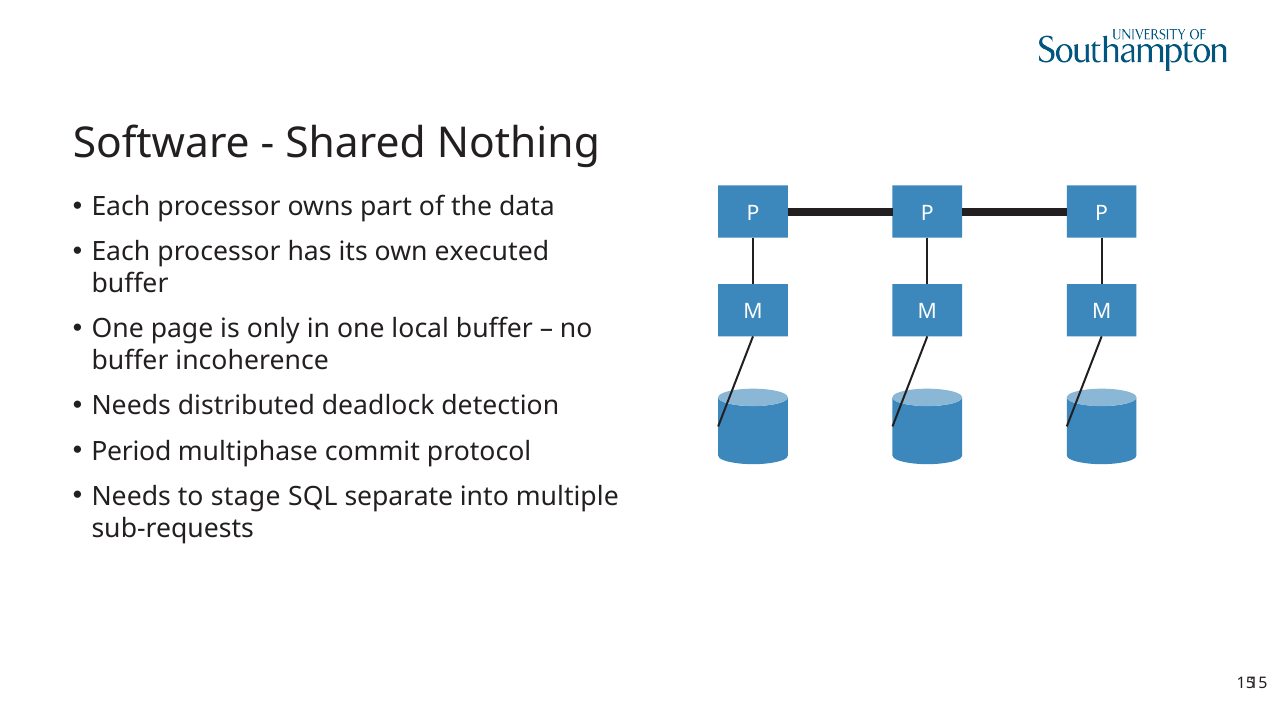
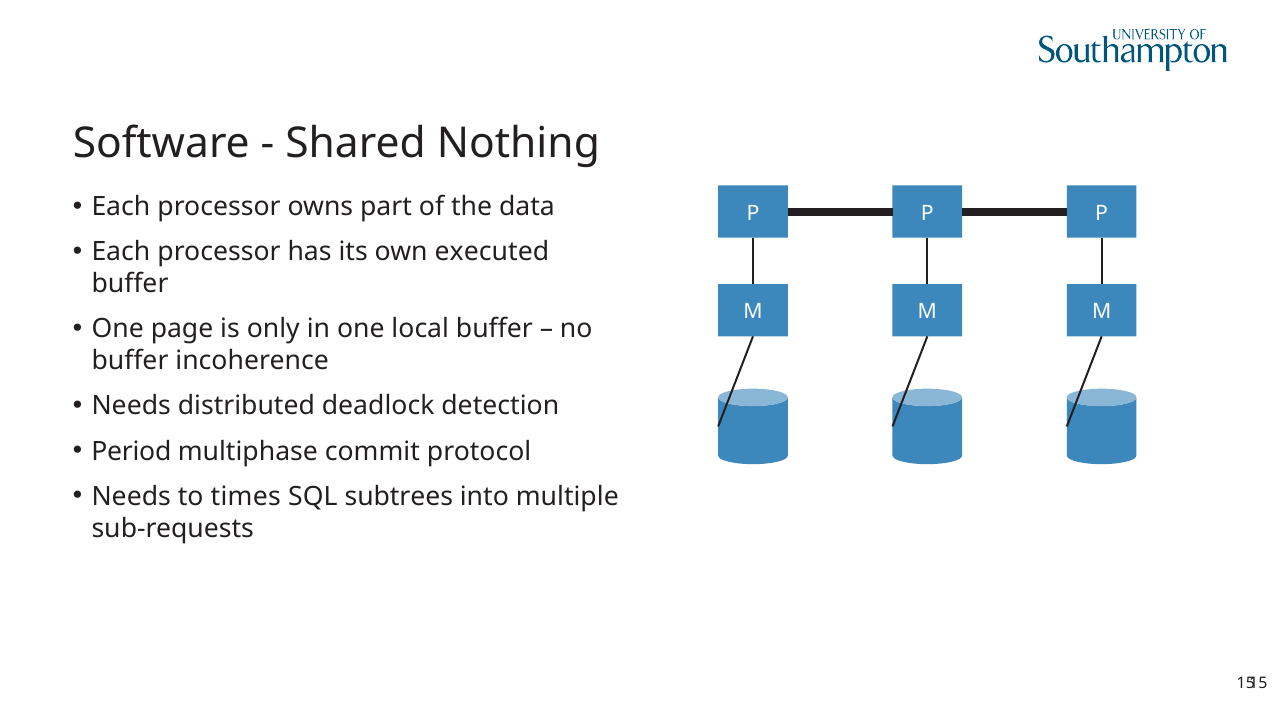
stage: stage -> times (246, 497)
separate: separate -> subtrees (399, 497)
